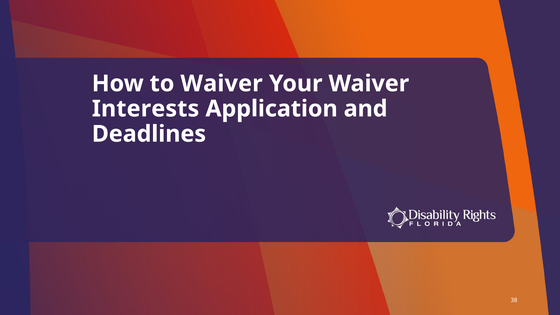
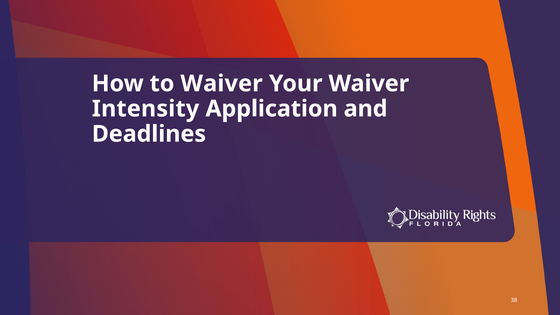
Interests: Interests -> Intensity (145, 109)
